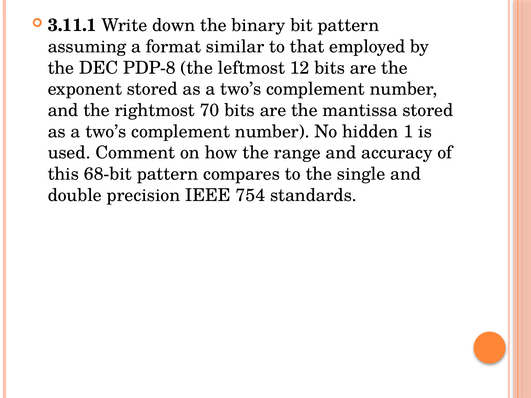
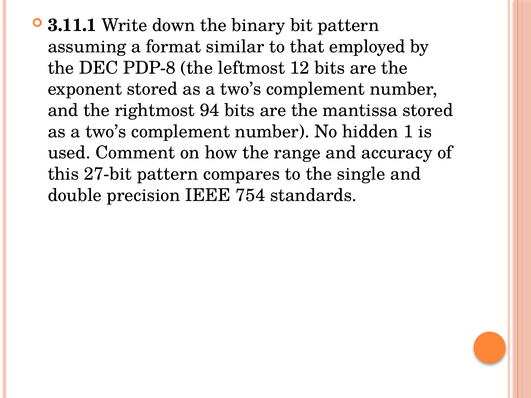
70: 70 -> 94 (210, 110)
68-bit: 68-bit -> 27-bit (108, 174)
